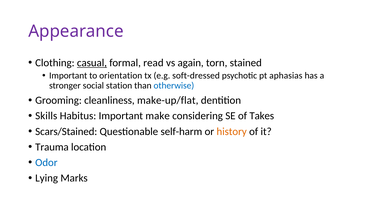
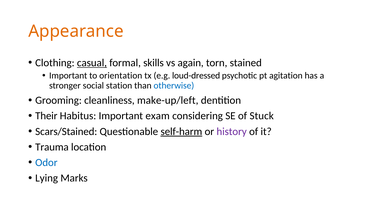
Appearance colour: purple -> orange (76, 31)
read: read -> skills (154, 63)
soft-dressed: soft-dressed -> loud-dressed (196, 75)
aphasias: aphasias -> agitation (286, 75)
make-up/flat: make-up/flat -> make-up/left (168, 100)
Skills: Skills -> Their (46, 116)
make: make -> exam (158, 116)
Takes: Takes -> Stuck (262, 116)
self-harm underline: none -> present (181, 131)
history colour: orange -> purple (232, 131)
